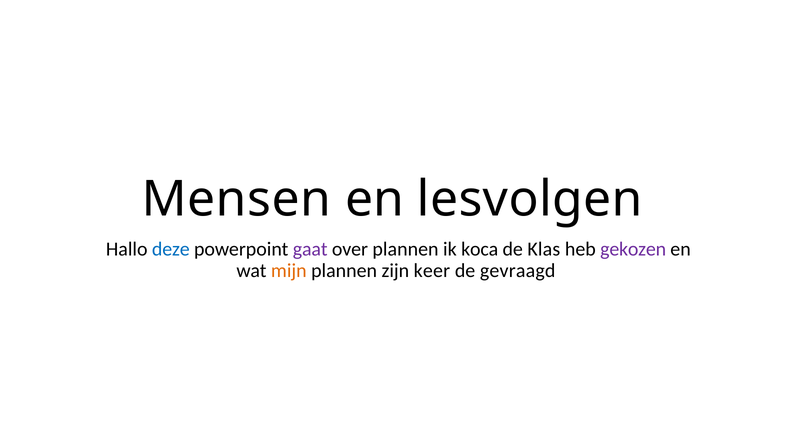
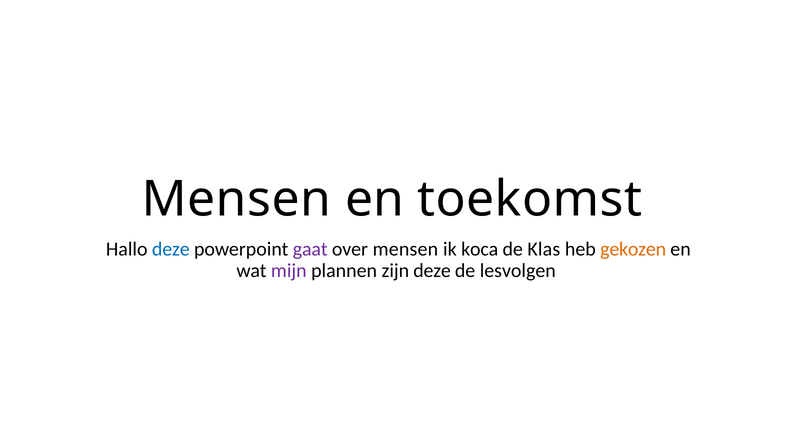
lesvolgen: lesvolgen -> toekomst (530, 199)
over plannen: plannen -> mensen (405, 249)
gekozen colour: purple -> orange (633, 249)
mijn colour: orange -> purple (289, 271)
zijn keer: keer -> deze (432, 271)
gevraagd: gevraagd -> lesvolgen (518, 271)
